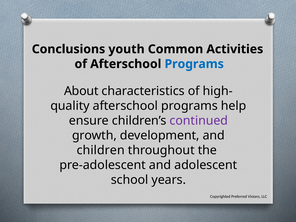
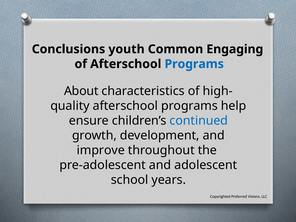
Activities: Activities -> Engaging (235, 49)
continued colour: purple -> blue (199, 121)
children: children -> improve (101, 150)
